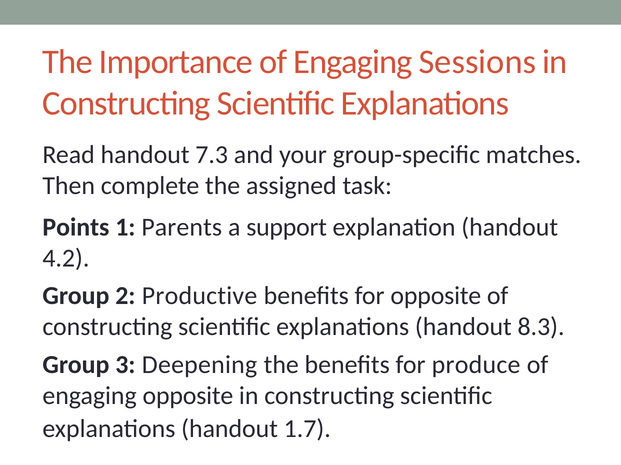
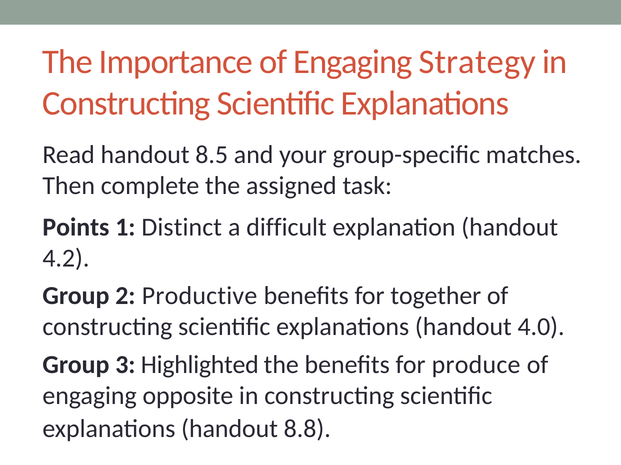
Sessions: Sessions -> Strategy (477, 62)
7.3: 7.3 -> 8.5 (212, 155)
Parents: Parents -> Distinct (182, 227)
support: support -> difficult (286, 227)
for opposite: opposite -> together (436, 296)
8.3: 8.3 -> 4.0 (541, 327)
Deepening: Deepening -> Highlighted (200, 365)
1.7: 1.7 -> 8.8 (307, 429)
